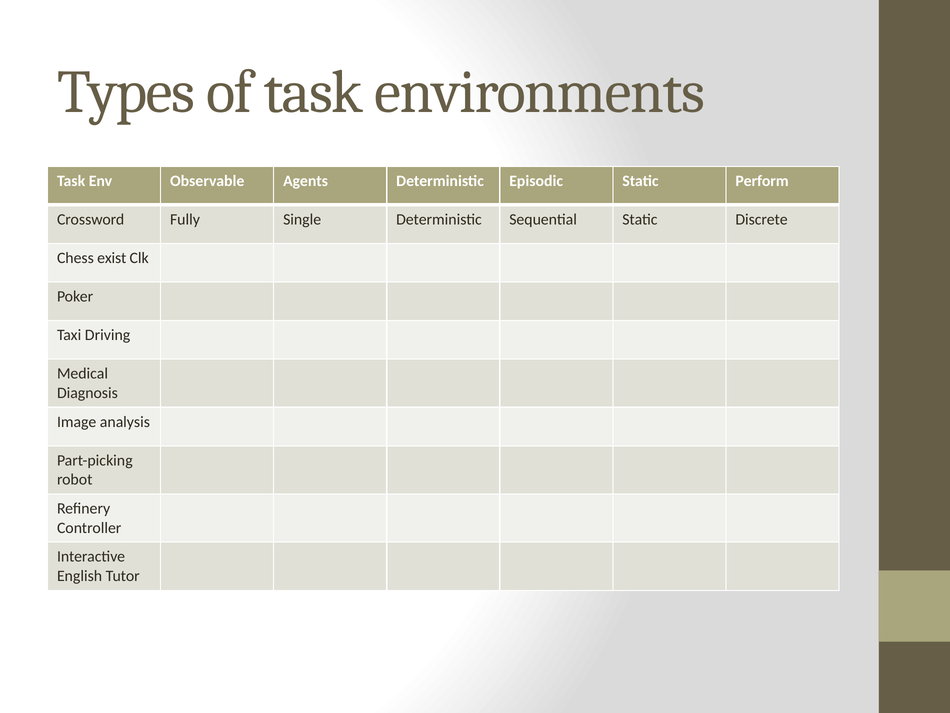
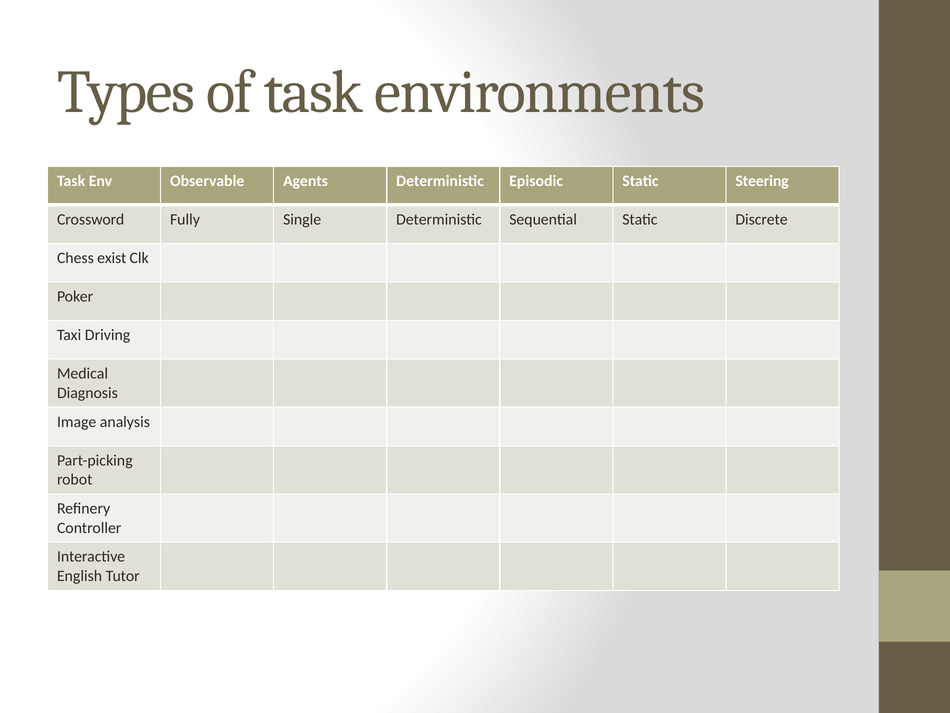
Perform: Perform -> Steering (762, 181)
